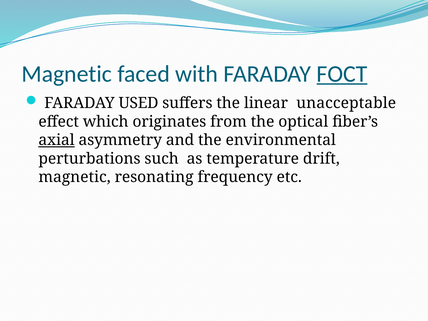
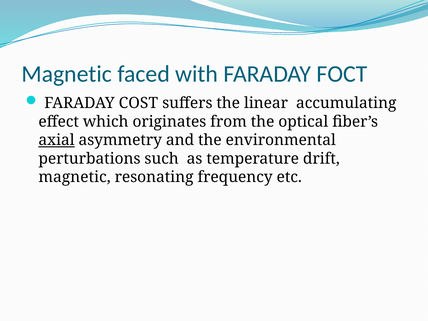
FOCT underline: present -> none (342, 74)
USED: USED -> COST (138, 103)
unacceptable: unacceptable -> accumulating (346, 103)
